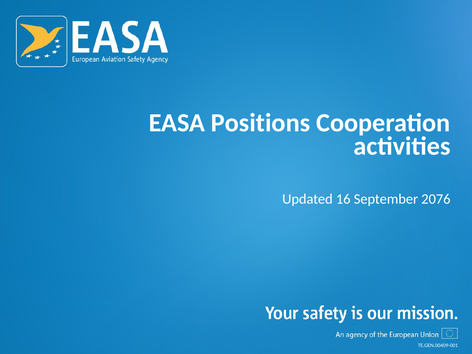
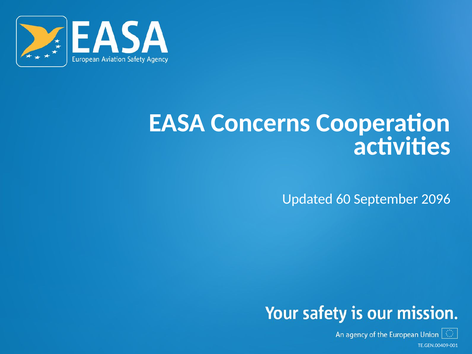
Positions: Positions -> Concerns (261, 123)
16: 16 -> 60 (343, 199)
2076: 2076 -> 2096 (436, 199)
